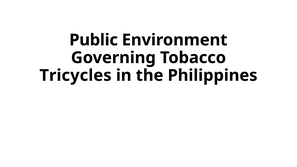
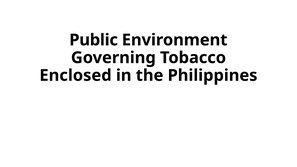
Tricycles: Tricycles -> Enclosed (76, 75)
